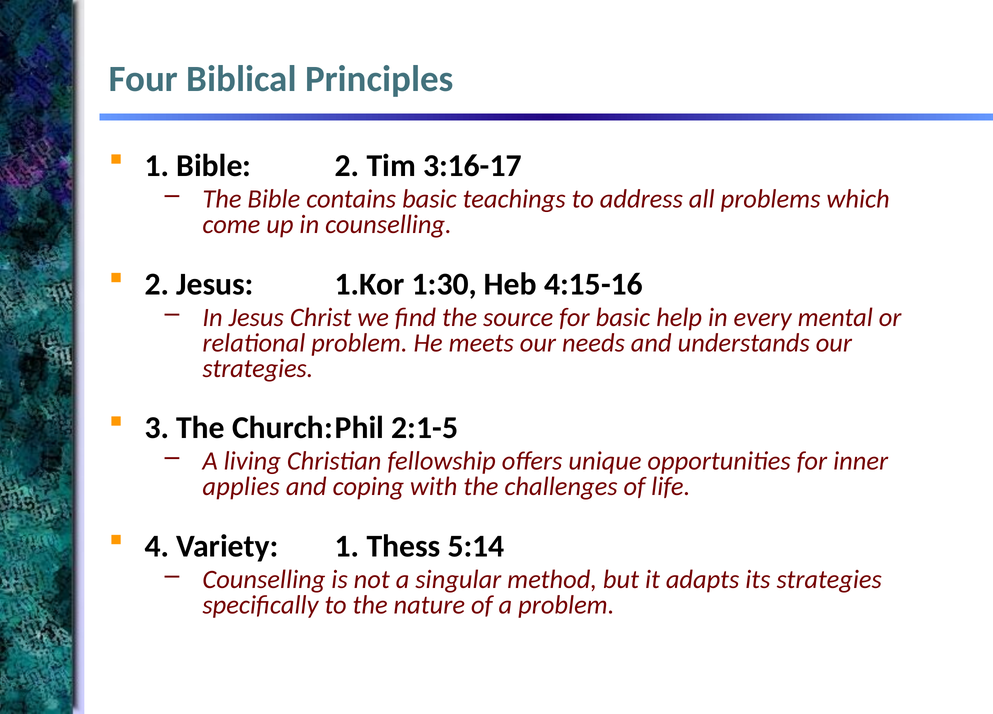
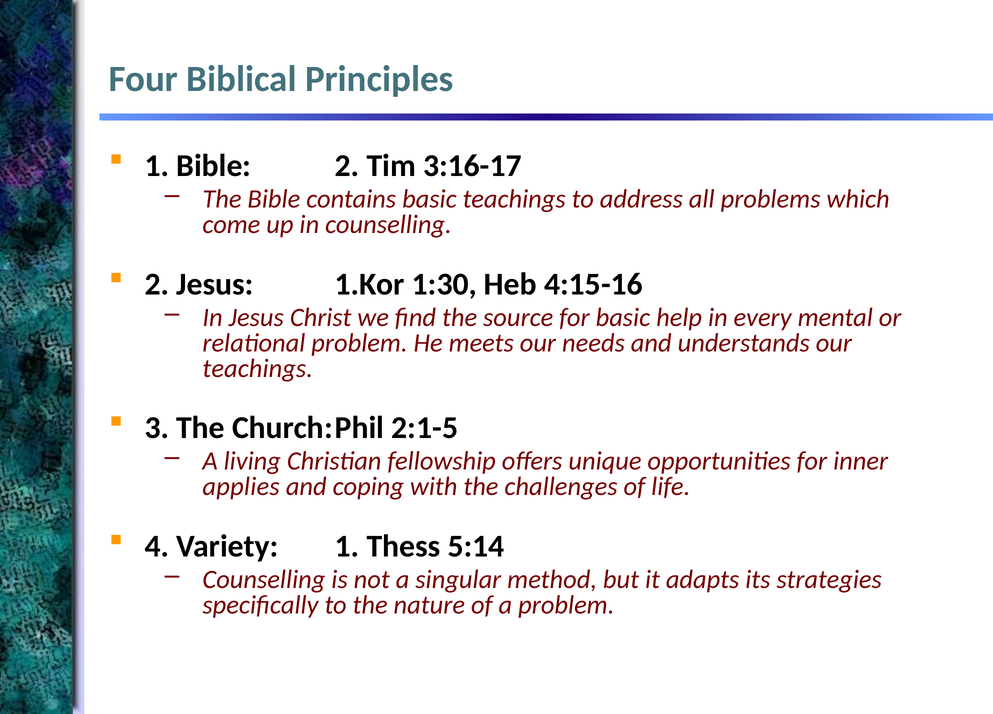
strategies: strategies -> teachings (258, 368)
